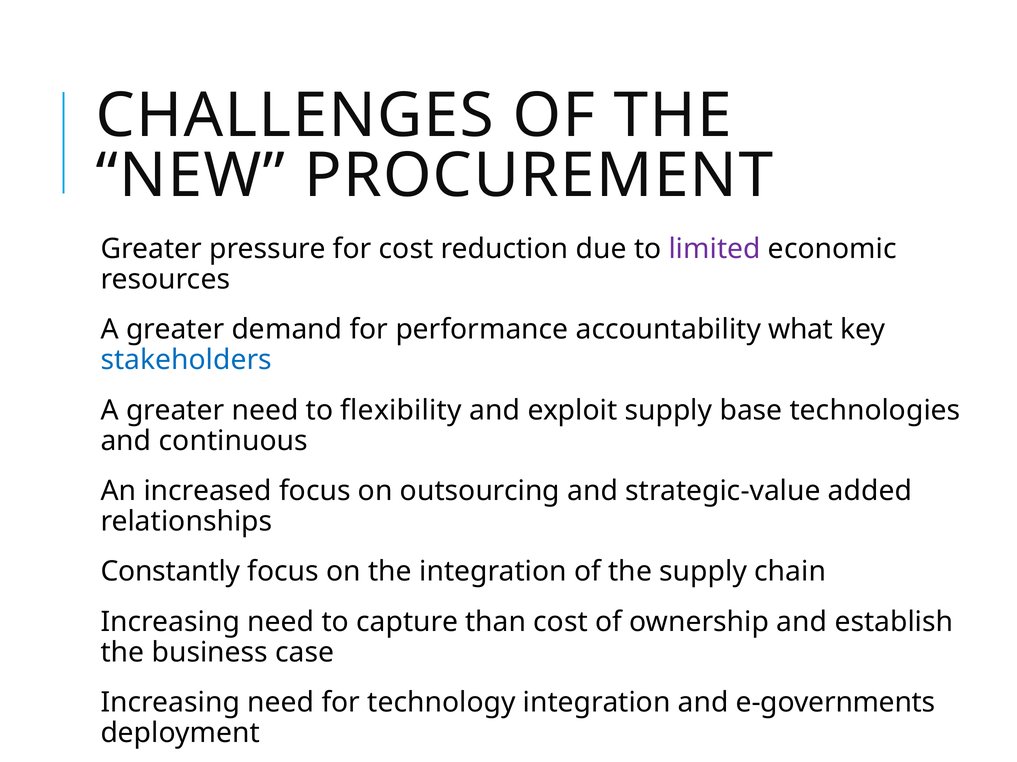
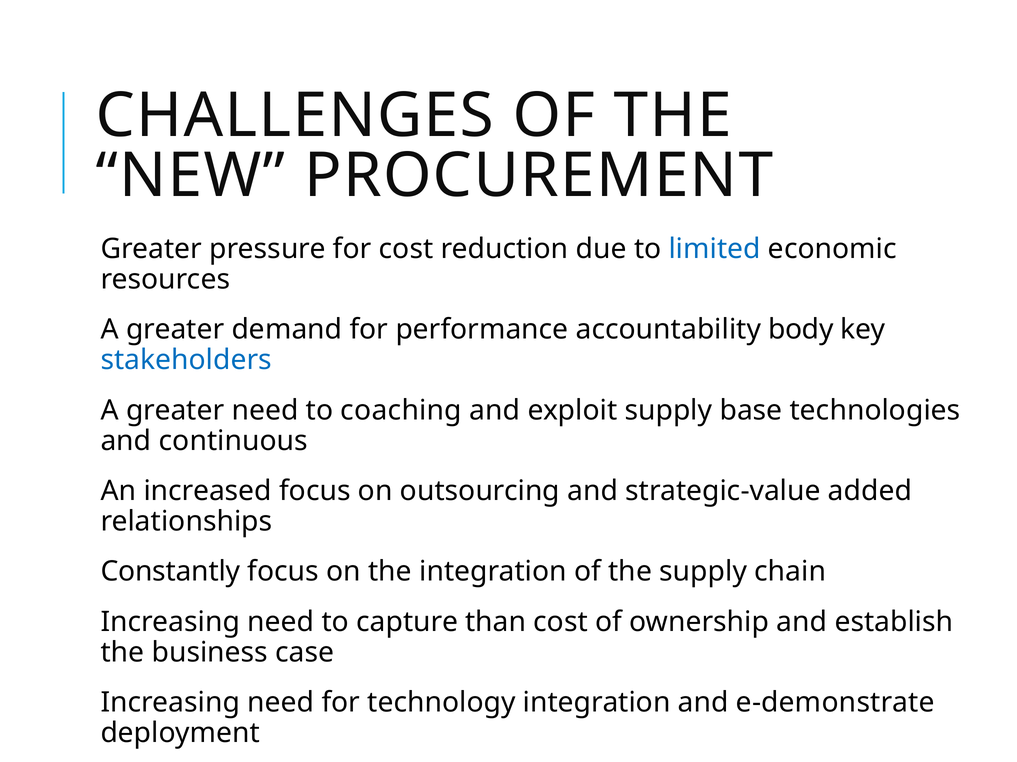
limited colour: purple -> blue (715, 249)
what: what -> body (801, 330)
flexibility: flexibility -> coaching (401, 411)
e-governments: e-governments -> e-demonstrate (835, 703)
